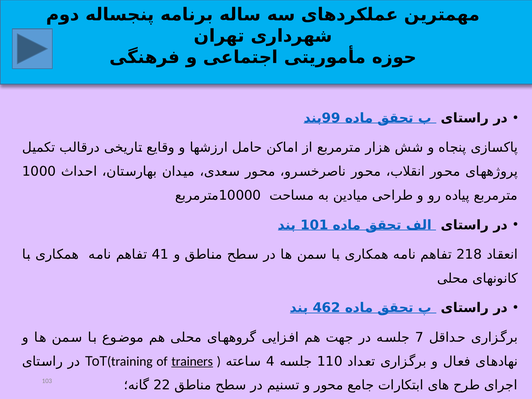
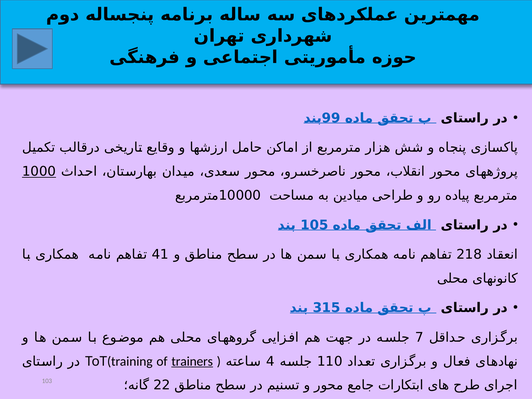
1000 underline: none -> present (39, 172)
101: 101 -> 105 (314, 225)
462: 462 -> 315 (327, 308)
